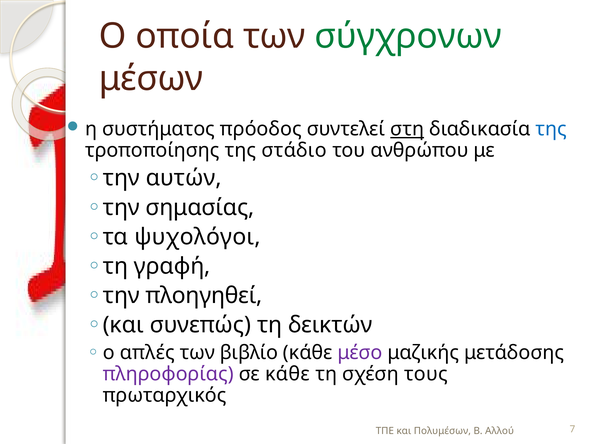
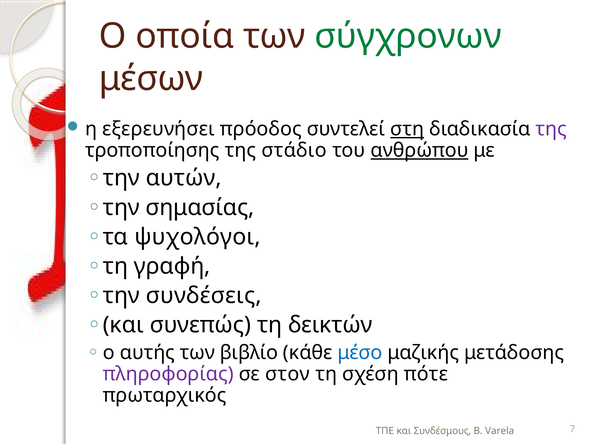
συστήματος: συστήματος -> εξερευνήσει (158, 129)
της colour: blue -> purple (551, 129)
ανθρώπου underline: none -> present (420, 150)
πλοηγηθεί: πλοηγηθεί -> συνδέσεις (204, 296)
απλές: απλές -> αυτής (147, 353)
μέσο colour: purple -> blue (360, 353)
σε κάθε: κάθε -> στον (287, 374)
τους: τους -> πότε (426, 374)
Πολυμέσων: Πολυμέσων -> Συνδέσμους (442, 431)
Αλλού: Αλλού -> Varela (500, 431)
